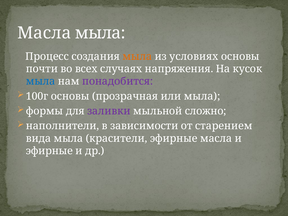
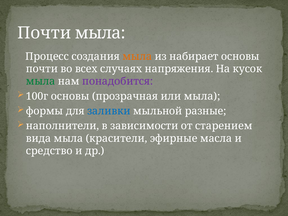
Масла: Масла -> Почти (44, 33)
условиях: условиях -> набирает (194, 56)
мыла colour: blue -> green (41, 81)
заливки colour: purple -> blue (109, 111)
сложно: сложно -> разные (206, 111)
эфирные: эфирные -> средство (49, 151)
